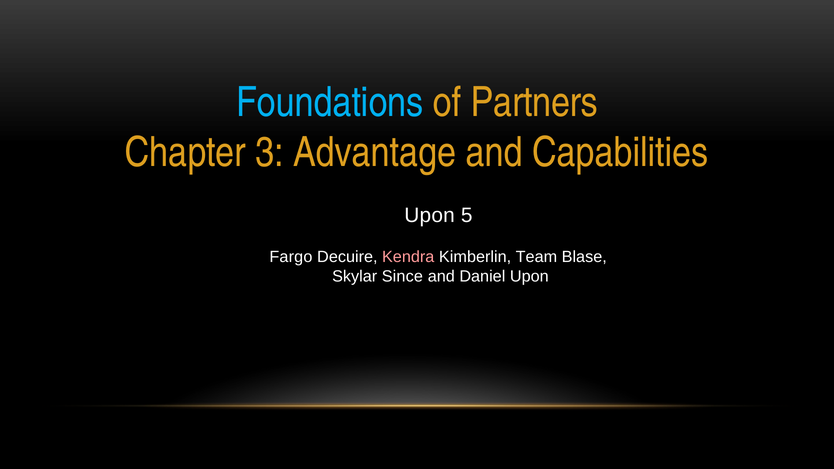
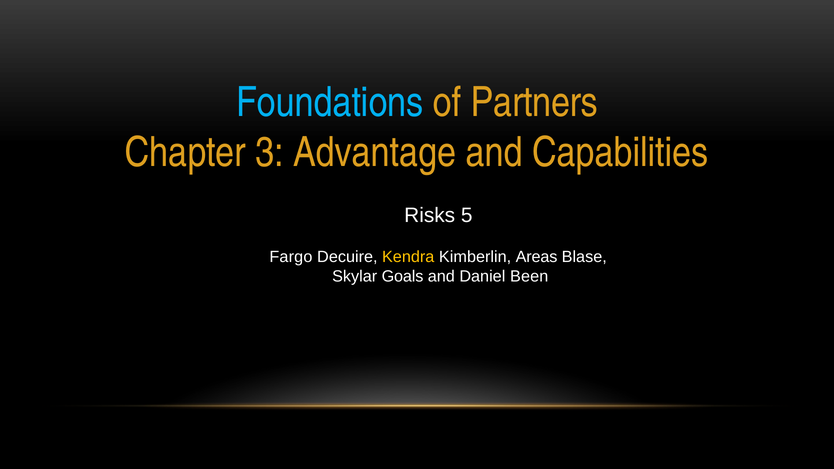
Upon: Upon -> Risks (430, 216)
Kendra colour: pink -> yellow (408, 257)
Team: Team -> Areas (537, 257)
Since: Since -> Goals (403, 277)
Daniel Upon: Upon -> Been (529, 277)
